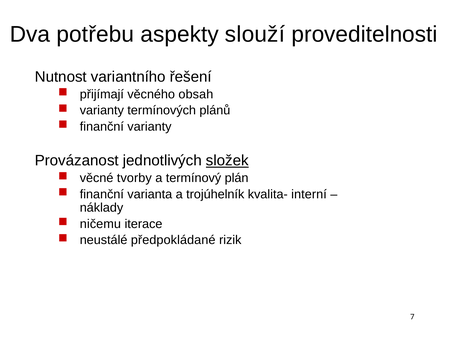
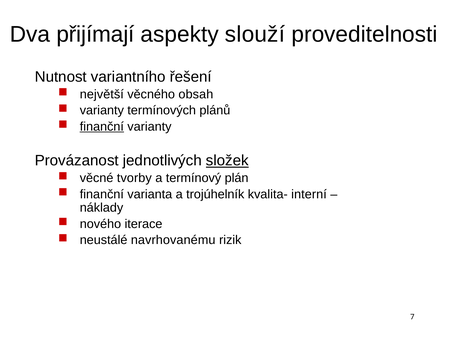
potřebu: potřebu -> přijímají (95, 34)
přijímají: přijímají -> největší (102, 94)
finanční underline: none -> present (102, 126)
ničemu: ničemu -> nového (100, 224)
předpokládané: předpokládané -> navrhovanému (173, 240)
